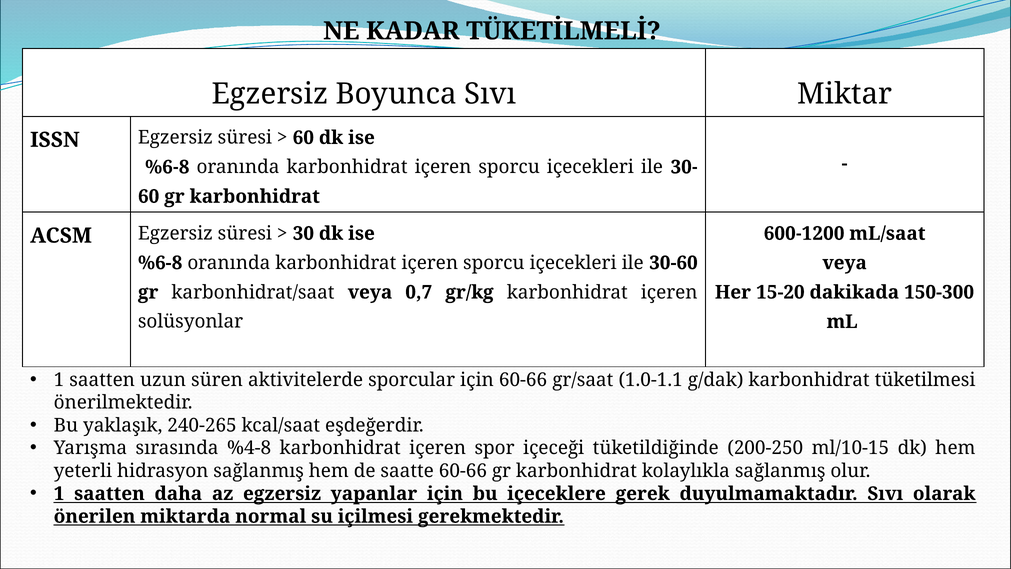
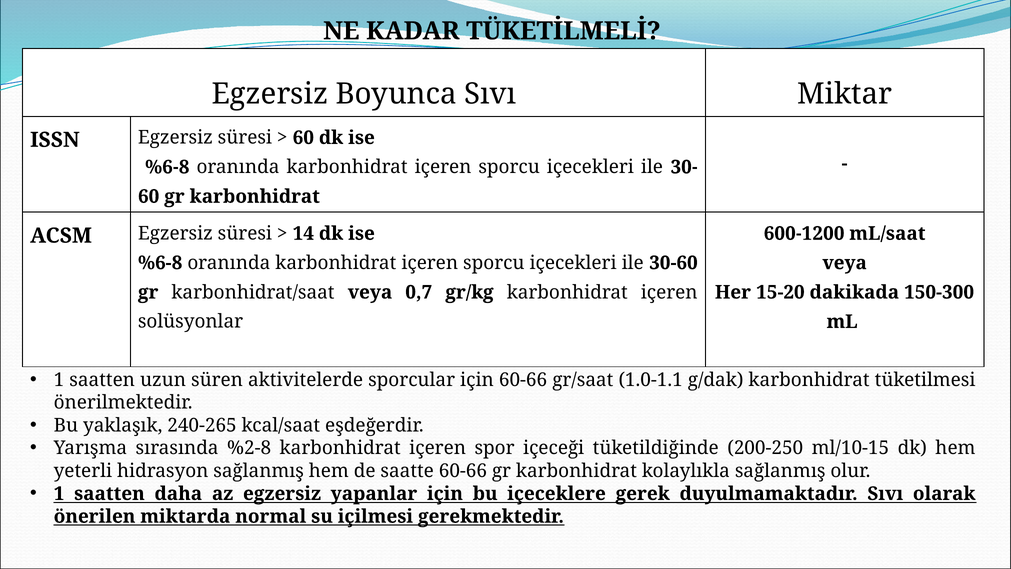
30: 30 -> 14 (303, 233)
%4-8: %4-8 -> %2-8 (249, 448)
